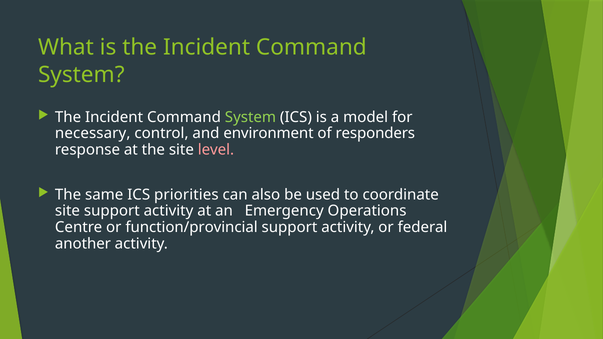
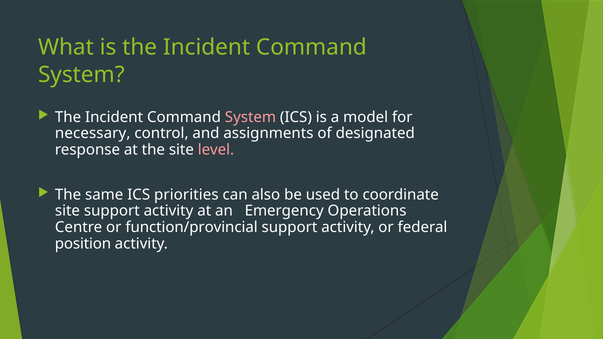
System colour: light green -> pink (250, 117)
environment: environment -> assignments (268, 133)
responders: responders -> designated (375, 133)
another: another -> position (83, 244)
